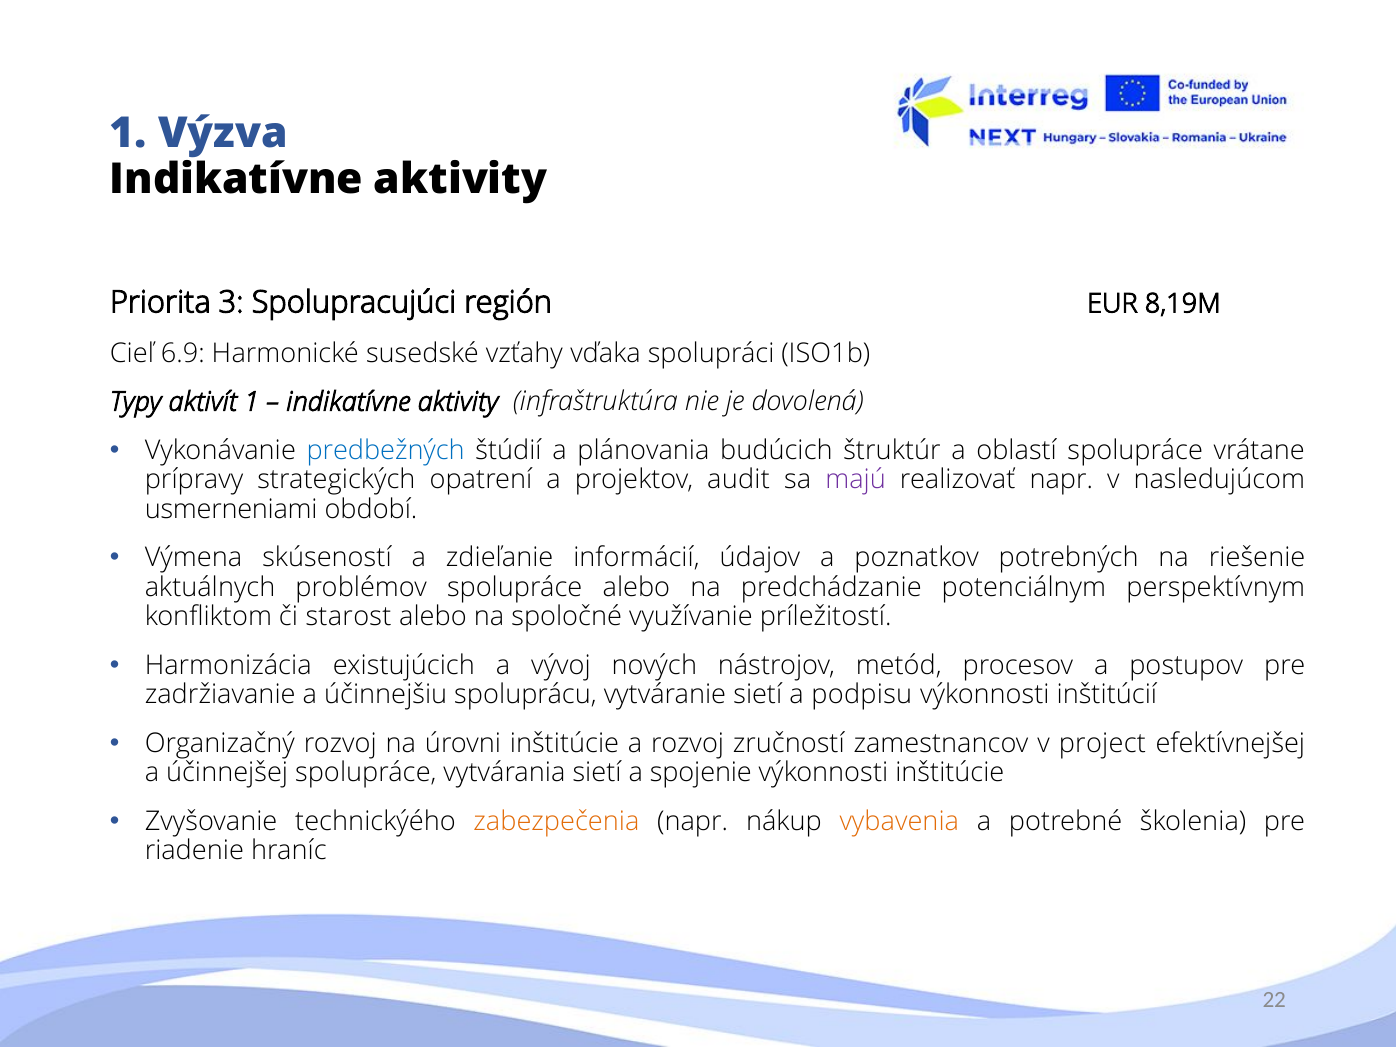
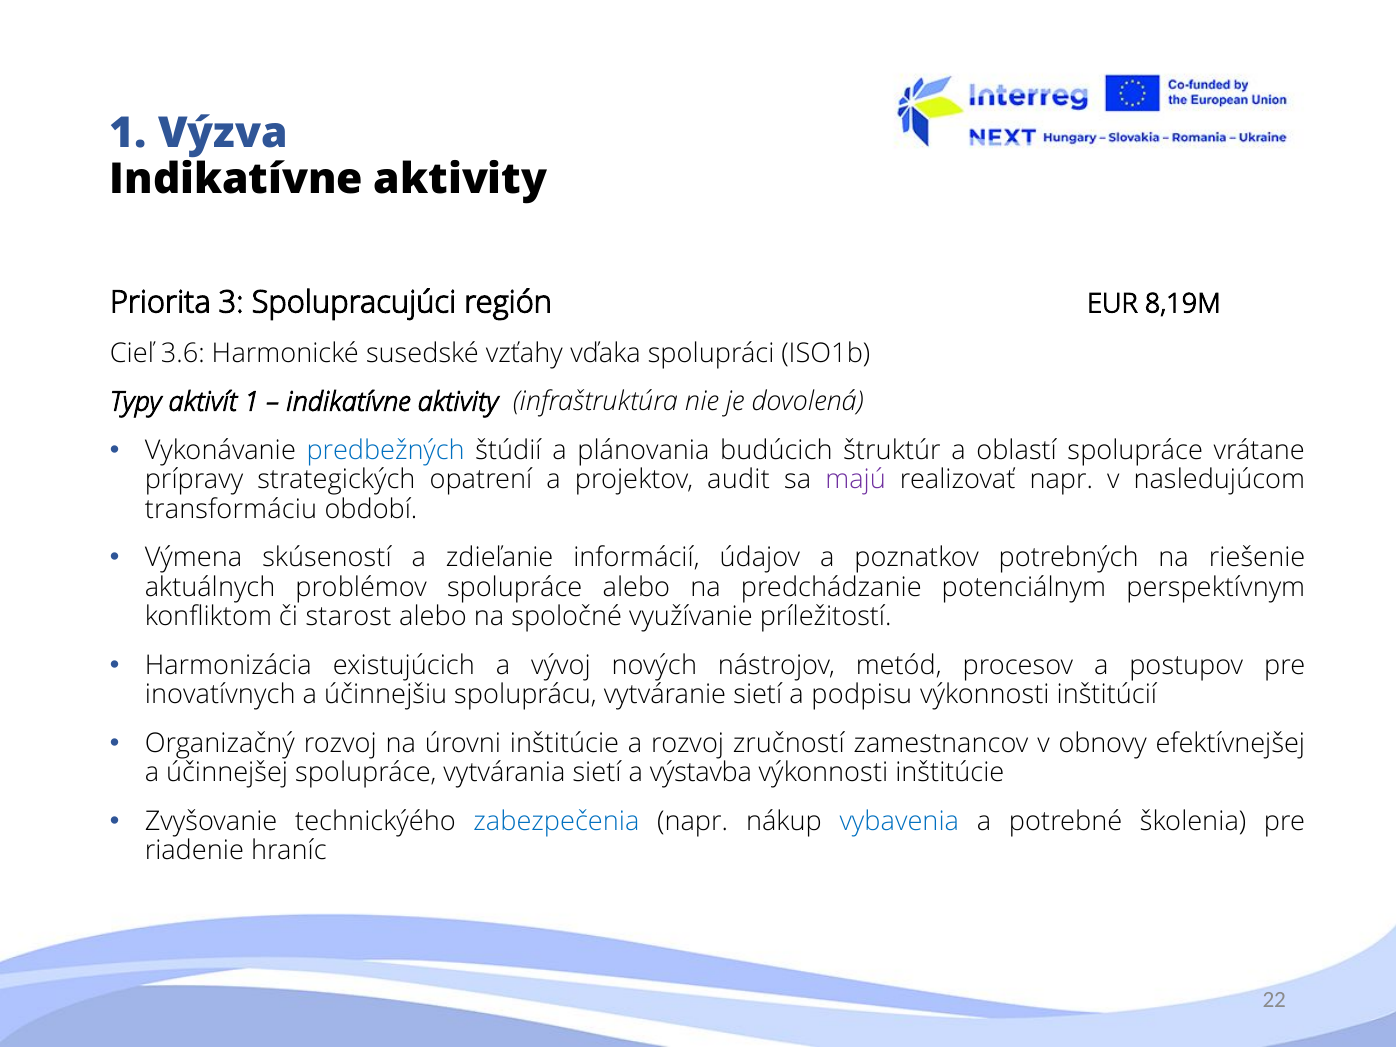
6.9: 6.9 -> 3.6 (183, 353)
usmerneniami: usmerneniami -> transformáciu (231, 509)
zadržiavanie: zadržiavanie -> inovatívnych (220, 695)
project: project -> obnovy (1103, 744)
spojenie: spojenie -> výstavba (701, 773)
zabezpečenia colour: orange -> blue (556, 822)
vybavenia colour: orange -> blue (899, 822)
